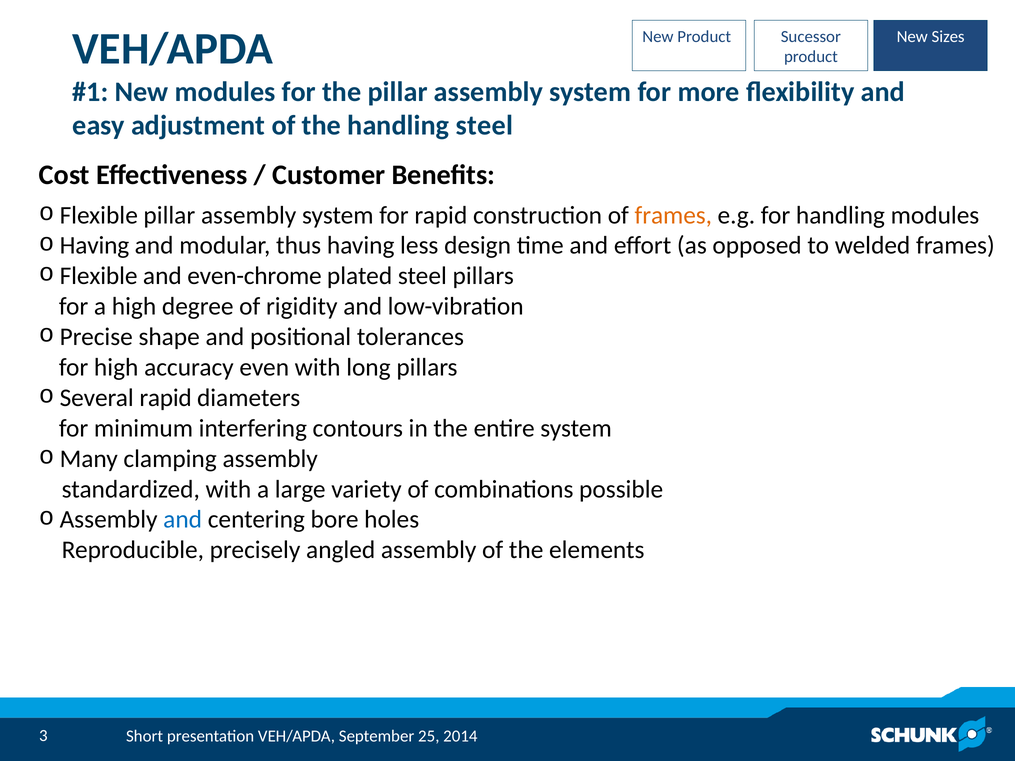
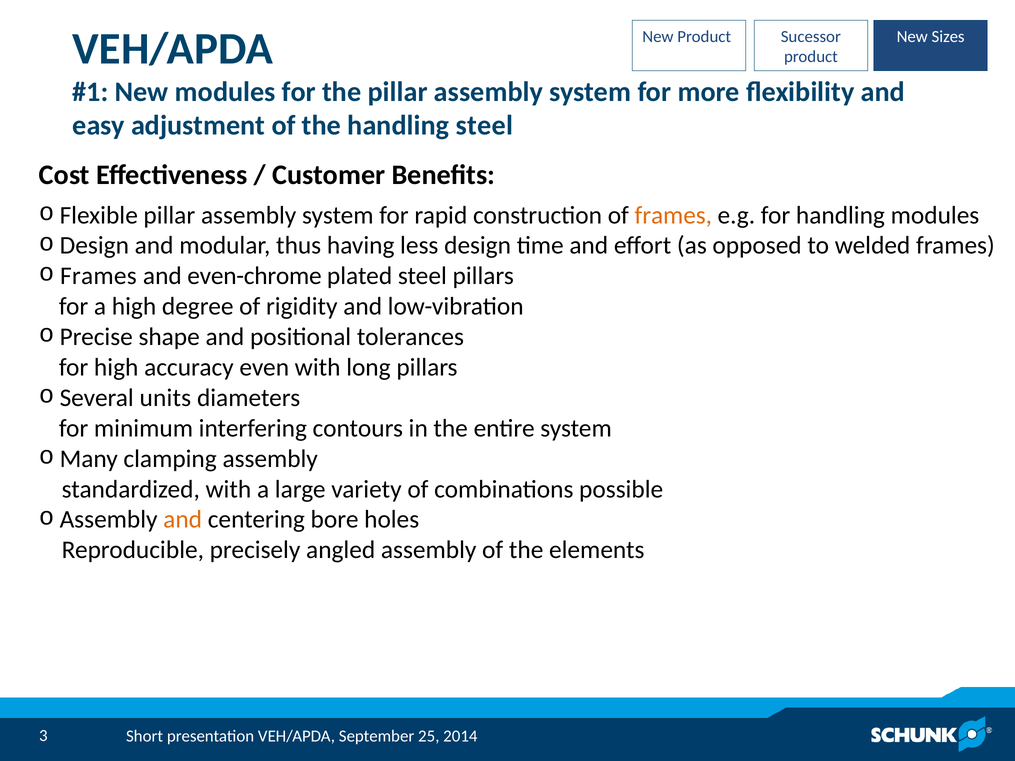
Having: Having -> Design (94, 246)
Flexible: Flexible -> Frames (98, 276)
Several rapid: rapid -> units (165, 398)
and colour: blue -> orange (183, 520)
